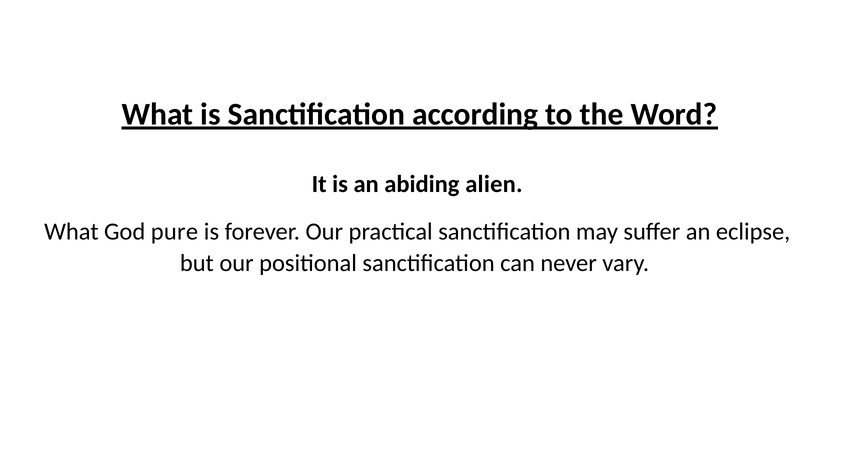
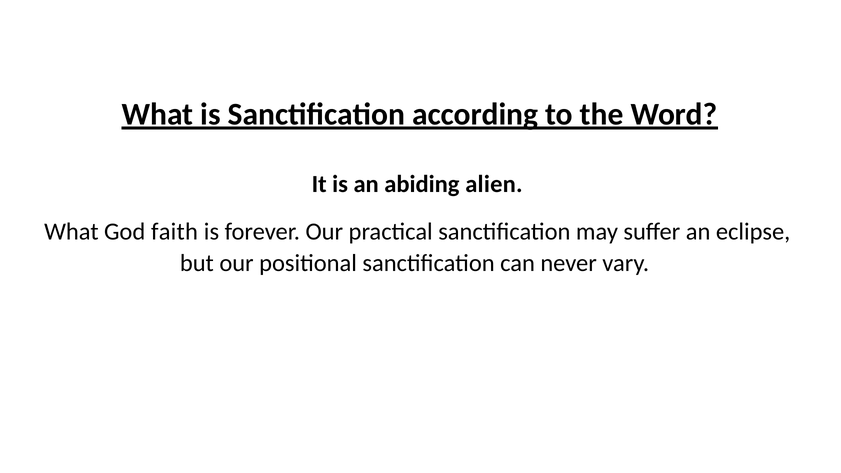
pure: pure -> faith (174, 231)
